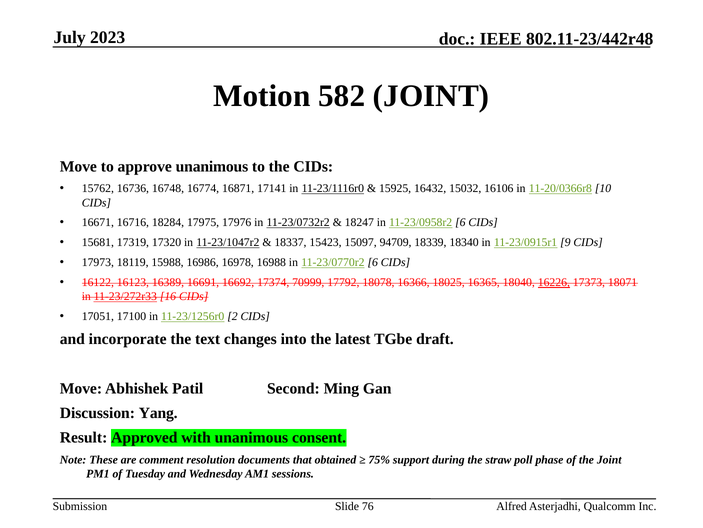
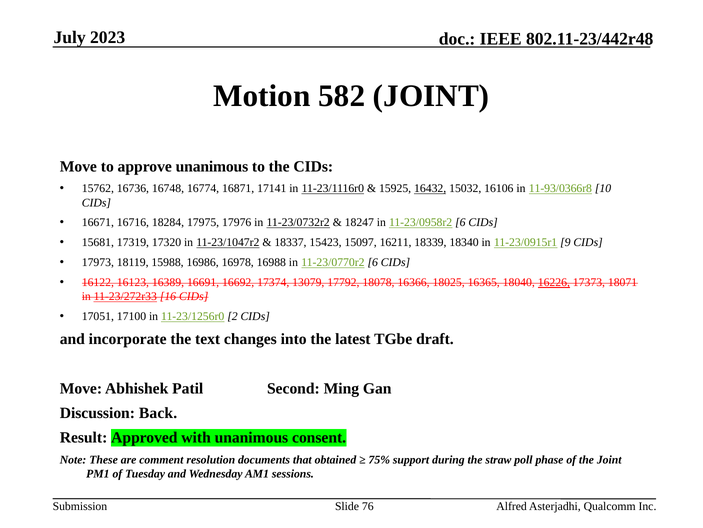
16432 underline: none -> present (430, 188)
11-20/0366r8: 11-20/0366r8 -> 11-93/0366r8 (560, 188)
94709: 94709 -> 16211 (396, 242)
70999: 70999 -> 13079 (308, 282)
Yang: Yang -> Back (158, 412)
